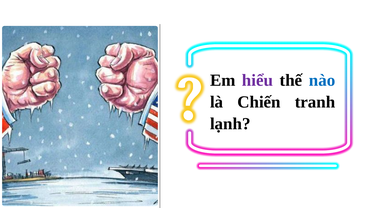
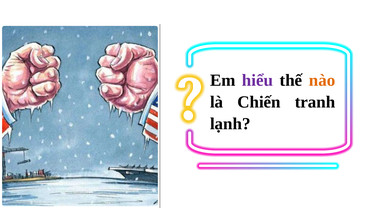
nào colour: blue -> orange (322, 80)
